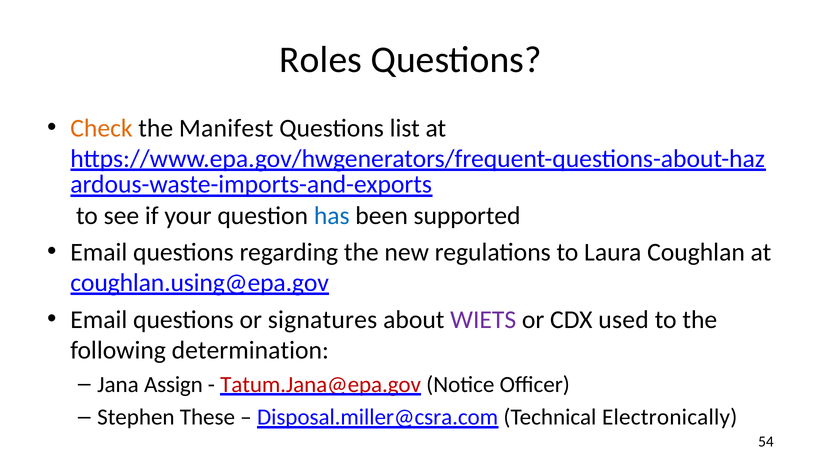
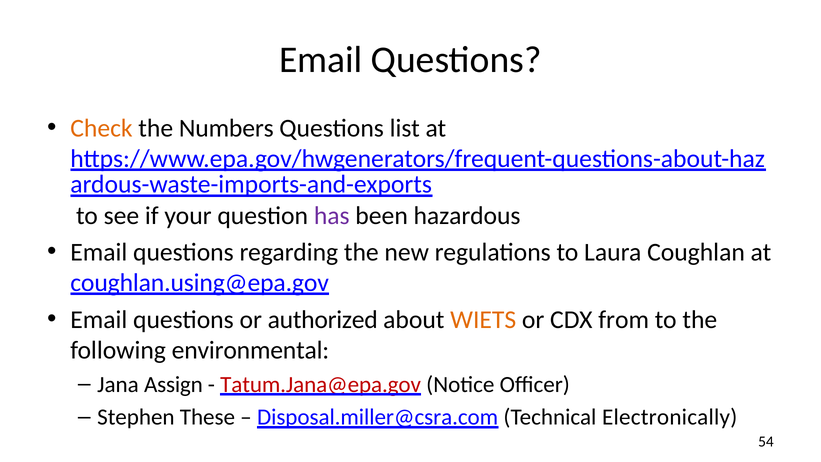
Roles: Roles -> Email (321, 60)
Manifest: Manifest -> Numbers (226, 128)
has colour: blue -> purple (332, 216)
supported: supported -> hazardous (467, 216)
signatures: signatures -> authorized (323, 320)
WIETS colour: purple -> orange (483, 320)
used: used -> from (624, 320)
determination: determination -> environmental (250, 350)
